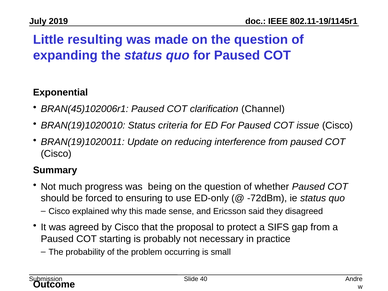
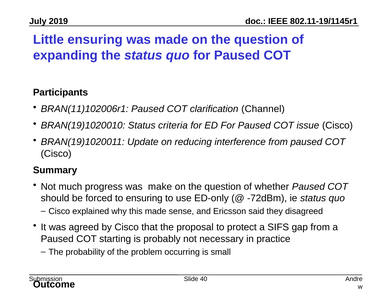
Little resulting: resulting -> ensuring (95, 40)
Exponential: Exponential -> Participants (60, 93)
BRAN(45)102006r1: BRAN(45)102006r1 -> BRAN(11)102006r1 (85, 109)
being: being -> make (160, 187)
